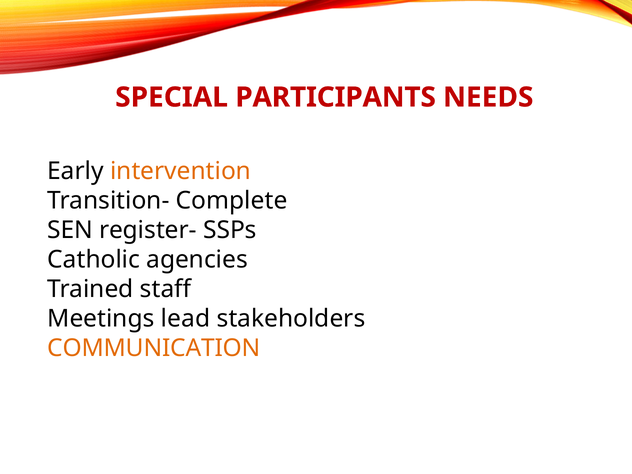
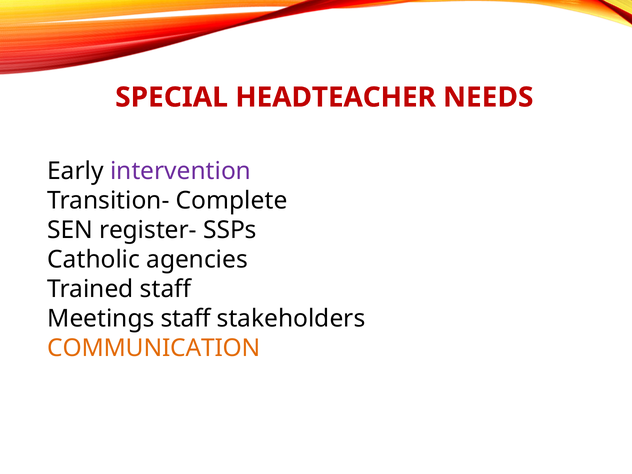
PARTICIPANTS: PARTICIPANTS -> HEADTEACHER (336, 97)
intervention colour: orange -> purple (181, 171)
Meetings lead: lead -> staff (186, 319)
